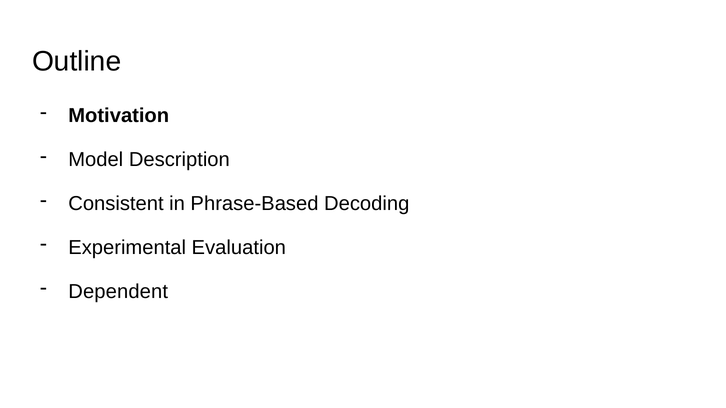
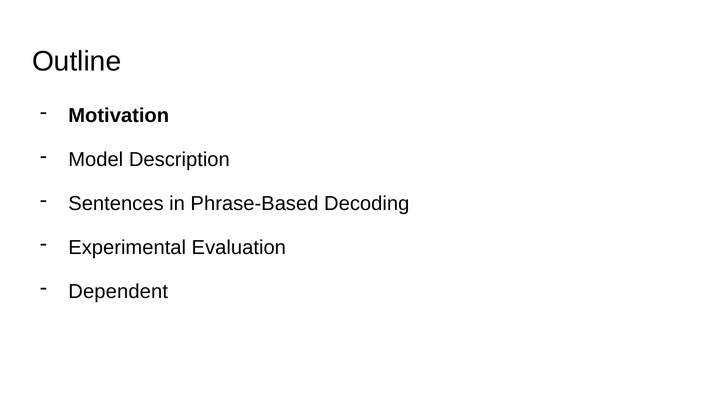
Consistent: Consistent -> Sentences (116, 204)
